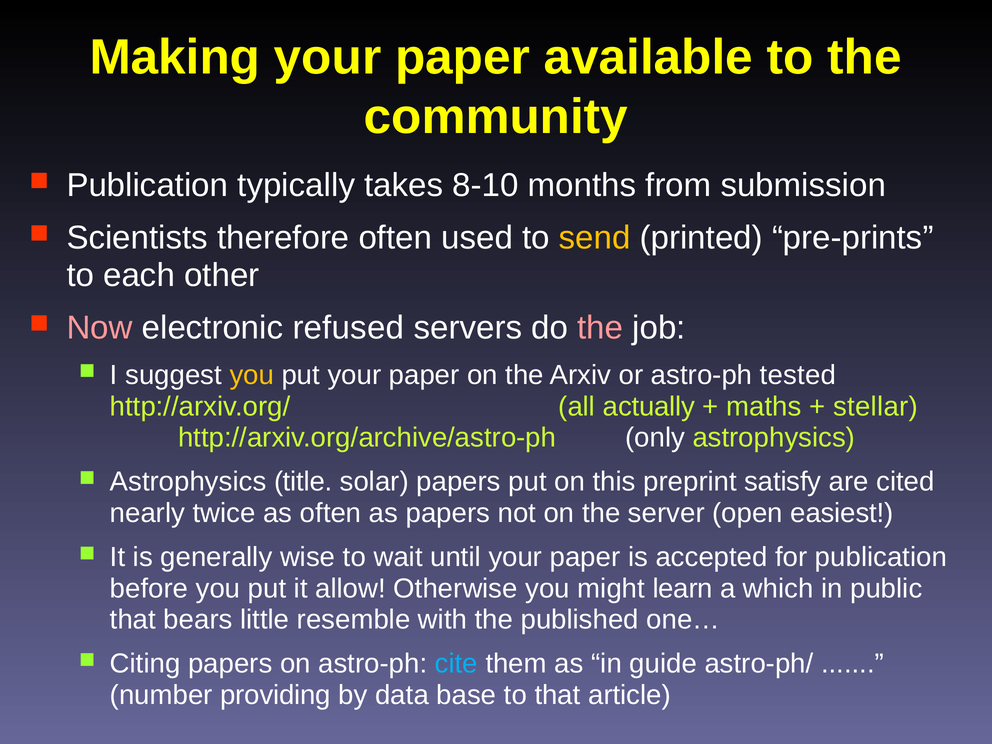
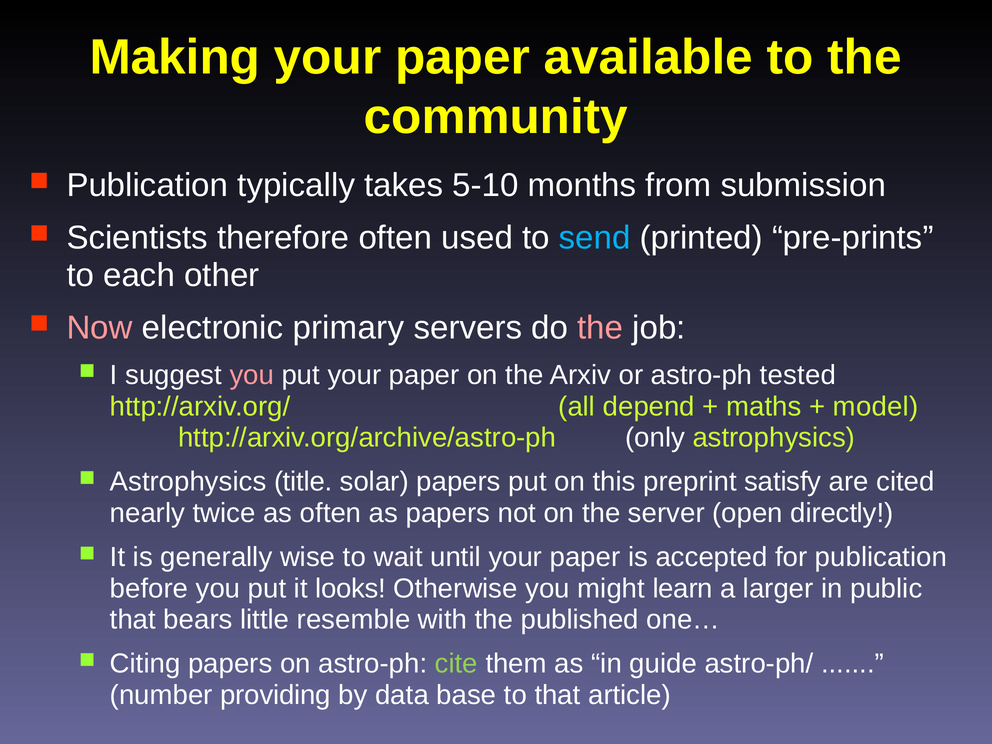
8-10: 8-10 -> 5-10 (485, 185)
send colour: yellow -> light blue (595, 238)
refused: refused -> primary (348, 328)
you colour: yellow -> pink (252, 375)
actually: actually -> depend (649, 406)
stellar: stellar -> model (876, 406)
easiest: easiest -> directly (842, 513)
allow: allow -> looks (351, 588)
which: which -> larger (778, 588)
cite colour: light blue -> light green (456, 664)
